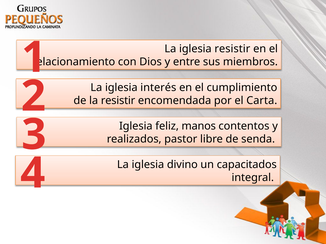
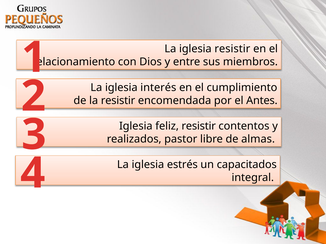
feliz manos: manos -> resistir (199, 126)
Carta: Carta -> Antes (262, 101)
divino: divino -> estrés (182, 165)
senda: senda -> almas (258, 139)
